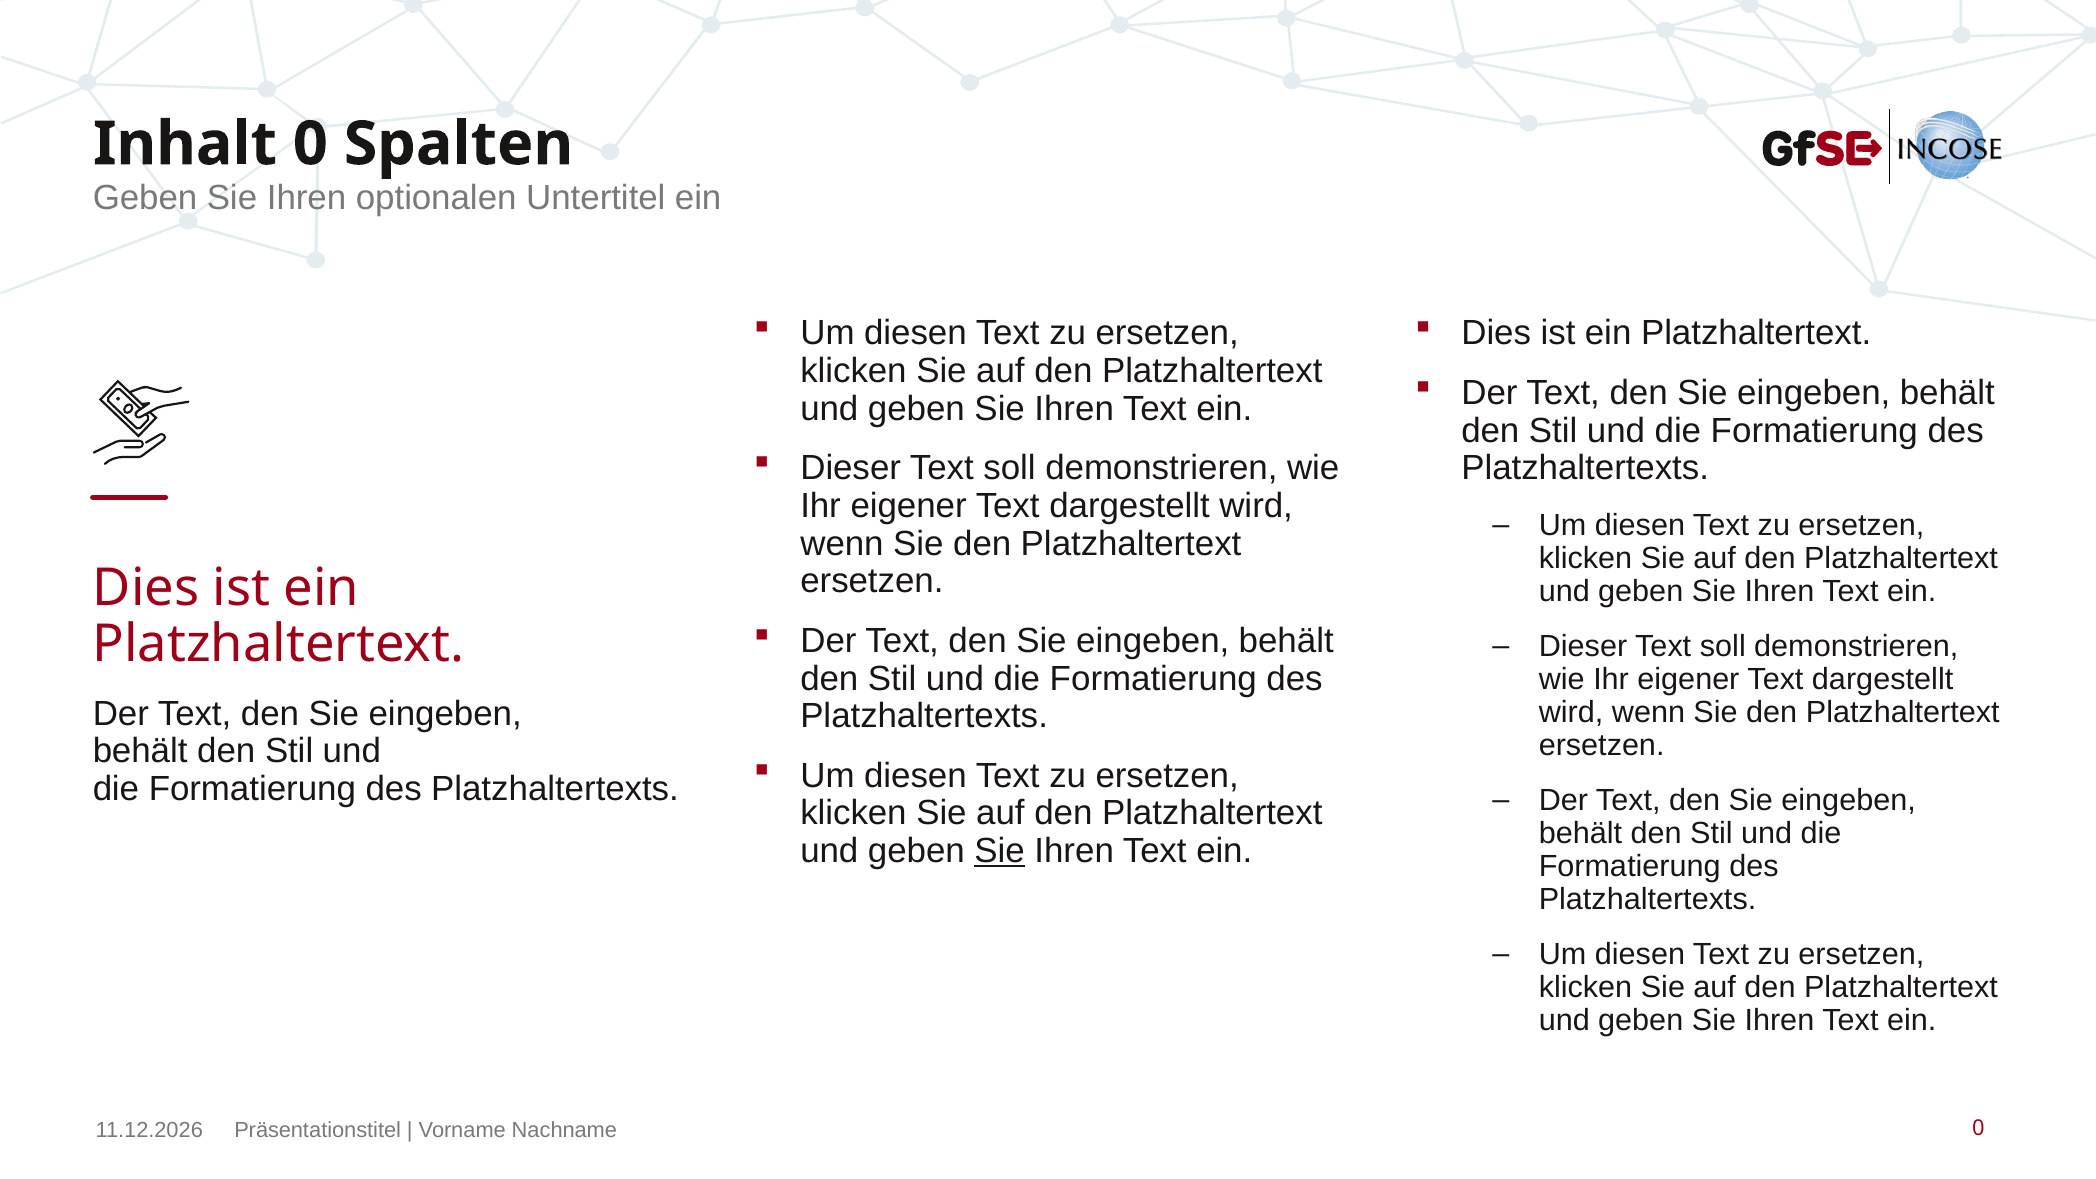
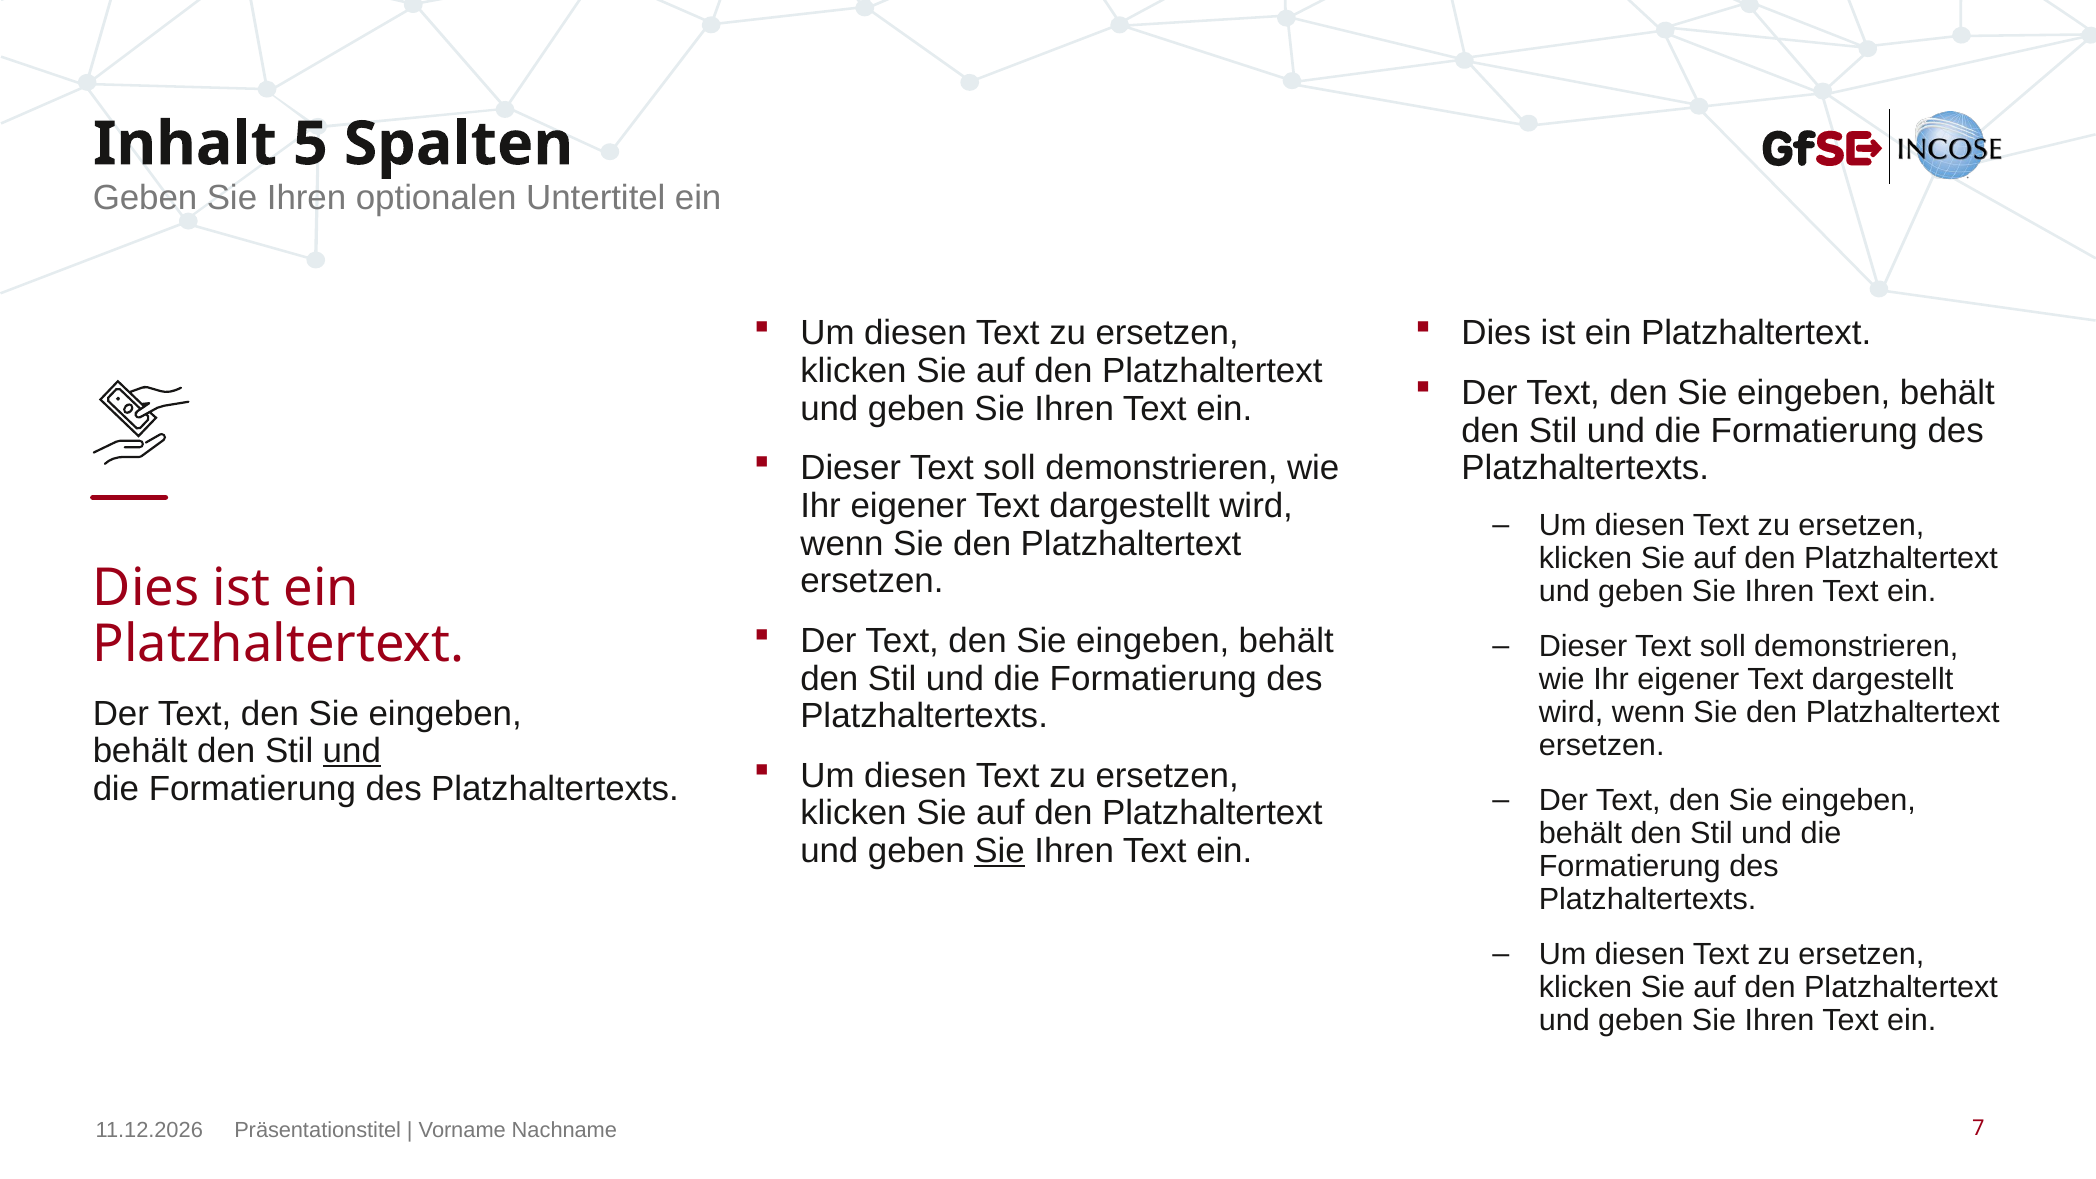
0: 0 -> 5 (310, 144)
und underline: none -> present (352, 751)
Nachname 0: 0 -> 7 (1978, 1129)
